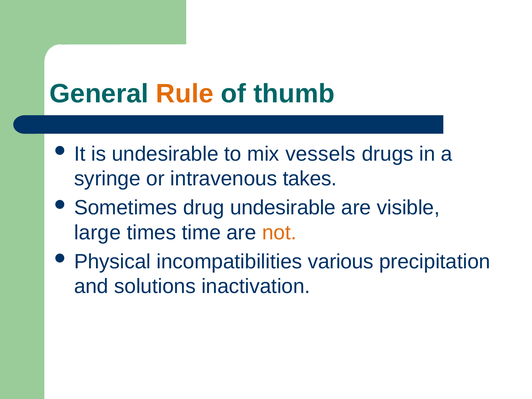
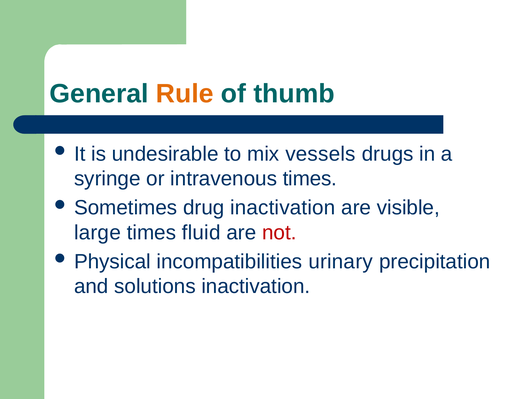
intravenous takes: takes -> times (310, 179)
drug undesirable: undesirable -> inactivation (283, 208)
time: time -> fluid (201, 233)
not colour: orange -> red (279, 233)
various: various -> urinary (341, 262)
